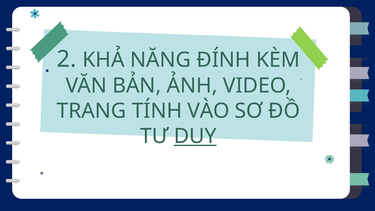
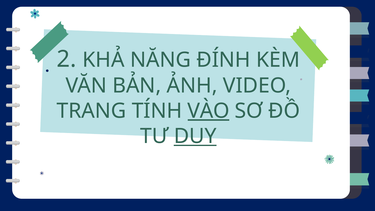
VÀO underline: none -> present (209, 111)
